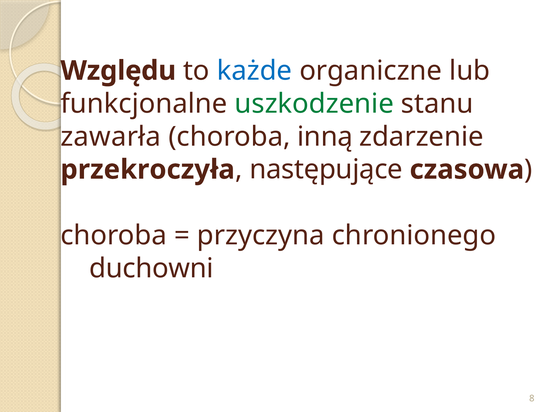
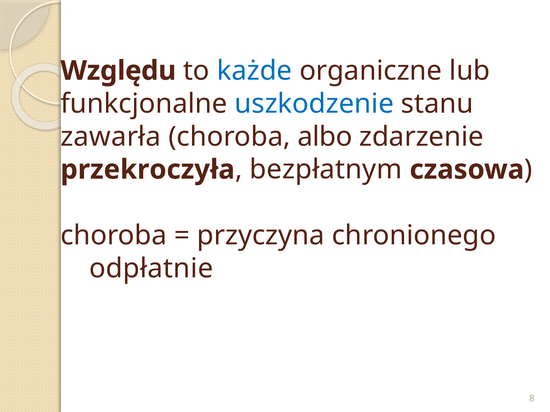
uszkodzenie colour: green -> blue (314, 104)
inną: inną -> albo (325, 137)
następujące: następujące -> bezpłatnym (326, 170)
duchowni: duchowni -> odpłatnie (151, 269)
